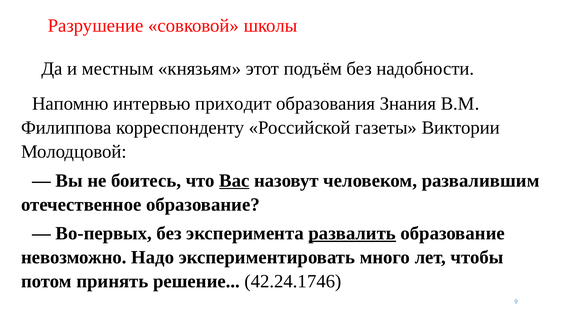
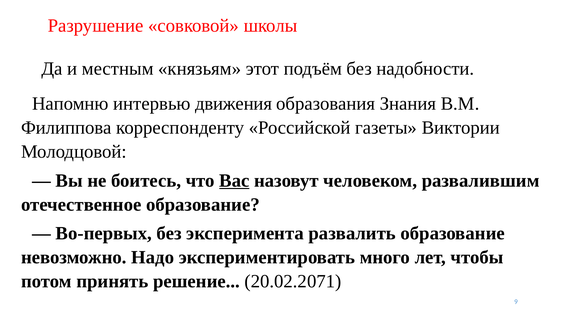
приходит: приходит -> движения (234, 104)
развалить underline: present -> none (352, 233)
42.24.1746: 42.24.1746 -> 20.02.2071 (293, 281)
